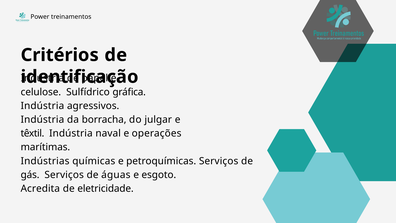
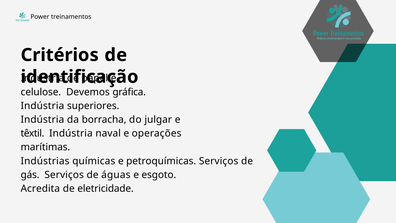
Sulfídrico: Sulfídrico -> Devemos (88, 92)
agressivos: agressivos -> superiores (93, 106)
